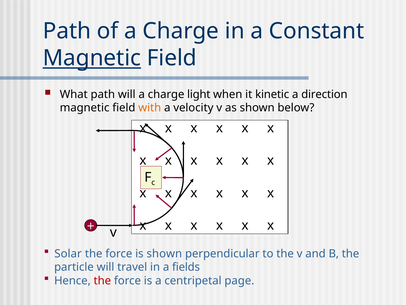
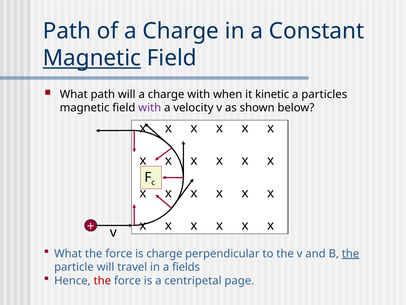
charge light: light -> with (199, 94)
direction: direction -> particles (324, 94)
with colour: orange -> purple (150, 108)
Solar: Solar -> What (68, 253)
is shown: shown -> charge (164, 253)
the underline: none -> present (351, 253)
